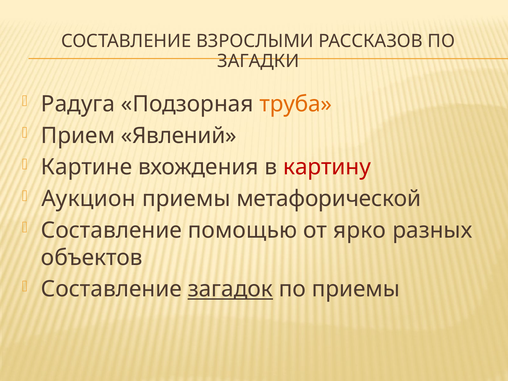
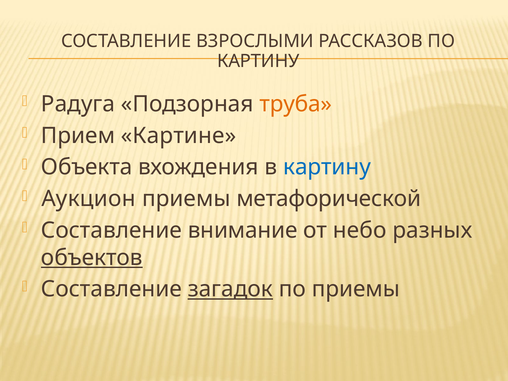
ЗАГАДКИ: ЗАГАДКИ -> КАРТИНУ (258, 61)
Явлений: Явлений -> Картине (179, 136)
Картине: Картине -> Объекта (87, 167)
картину colour: red -> blue (327, 167)
помощью: помощью -> внимание (243, 230)
ярко: ярко -> небо (360, 230)
объектов underline: none -> present (92, 258)
